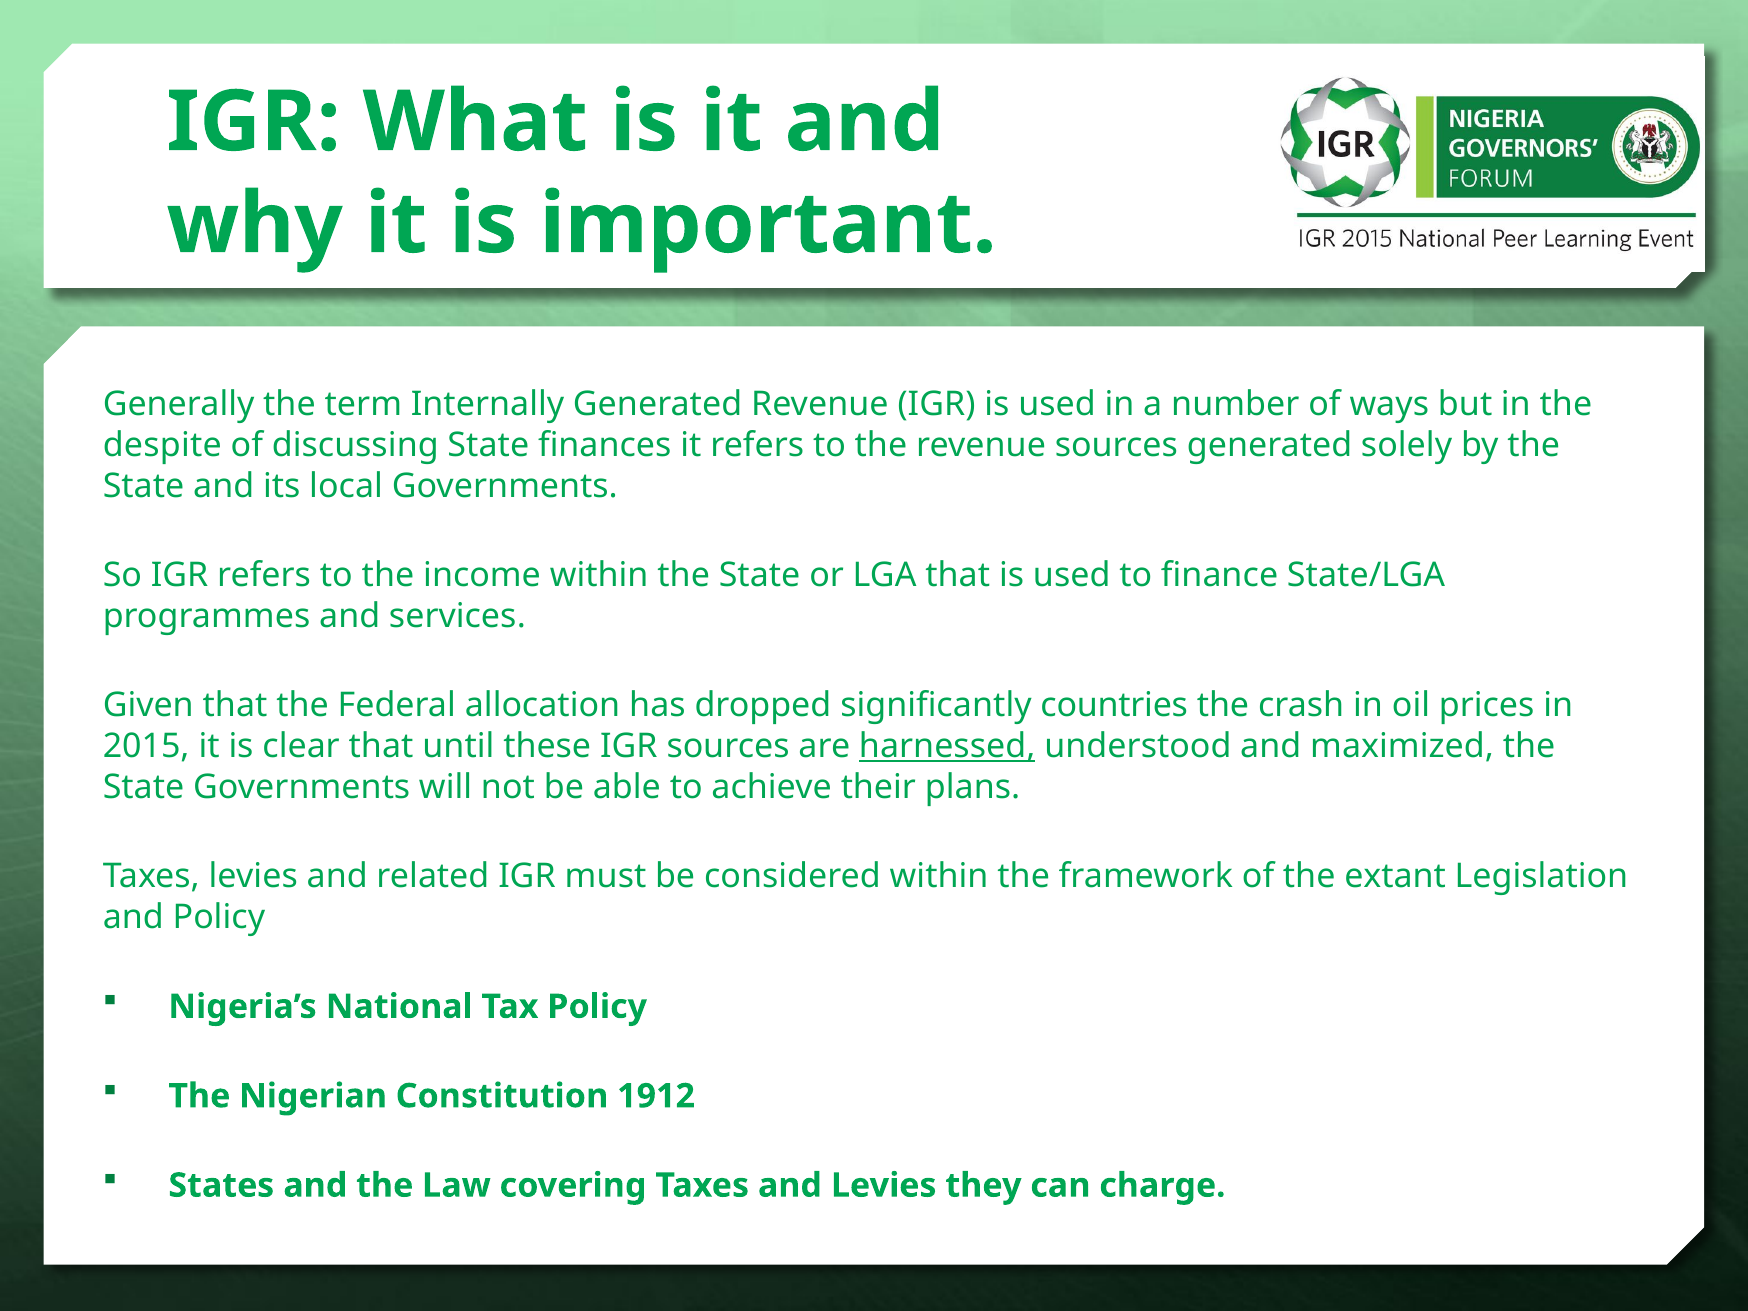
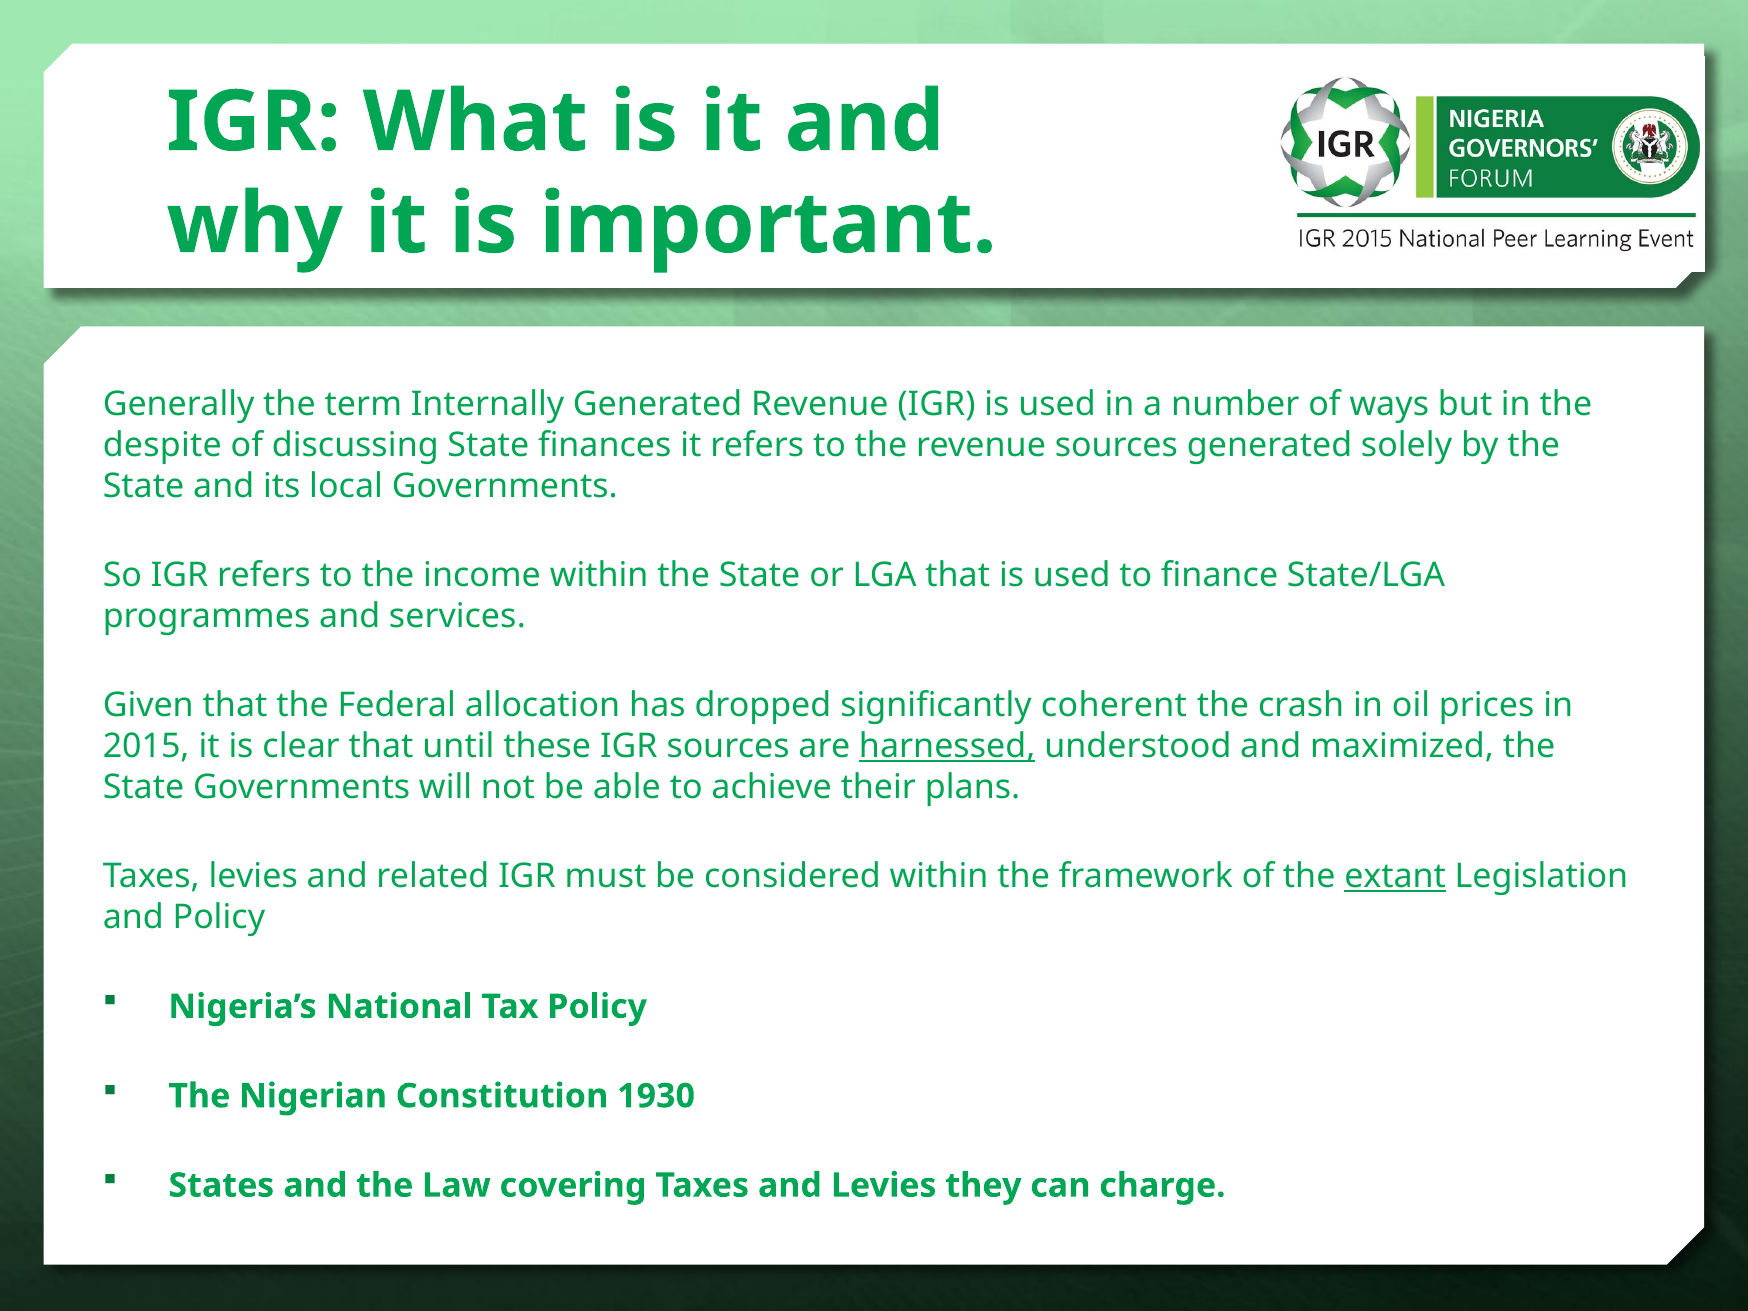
countries: countries -> coherent (1114, 705)
extant underline: none -> present (1395, 876)
1912: 1912 -> 1930 (656, 1096)
